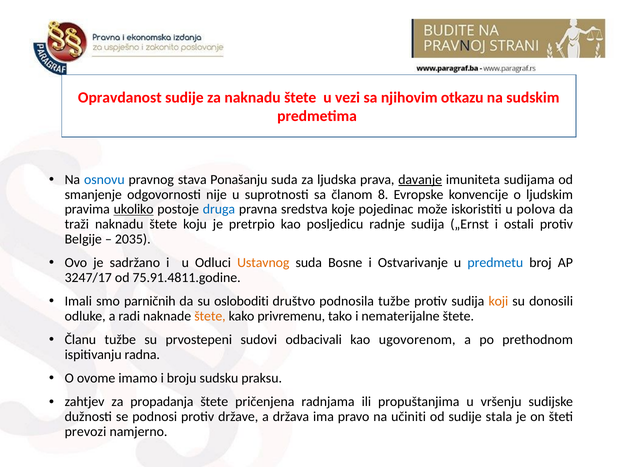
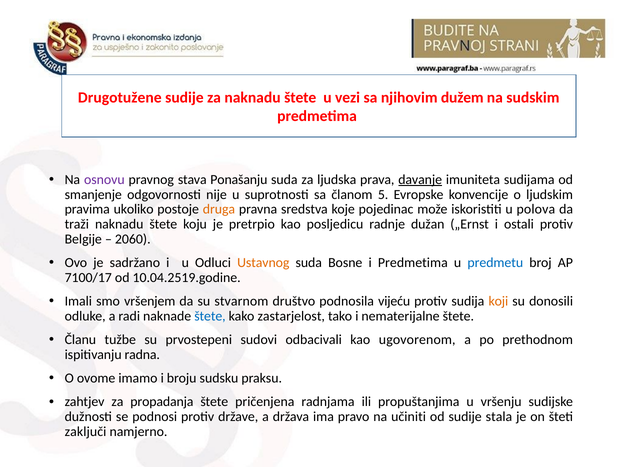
Opravdanost: Opravdanost -> Drugotužene (120, 98)
otkazu: otkazu -> dužem (462, 98)
osnovu colour: blue -> purple (104, 180)
8: 8 -> 5 (383, 195)
ukoliko underline: present -> none (134, 209)
druga colour: blue -> orange (219, 209)
radnje sudija: sudija -> dužan (428, 224)
2035: 2035 -> 2060 (133, 239)
i Ostvarivanje: Ostvarivanje -> Predmetima (413, 263)
3247/17: 3247/17 -> 7100/17 (88, 278)
75.91.4811.godine: 75.91.4811.godine -> 10.04.2519.godine (187, 278)
parničnih: parničnih -> vršenjem (150, 301)
osloboditi: osloboditi -> stvarnom (241, 301)
podnosila tužbe: tužbe -> vijeću (394, 301)
štete colour: orange -> blue (210, 316)
privremenu: privremenu -> zastarjelost (291, 316)
prevozi: prevozi -> zaključi (85, 432)
